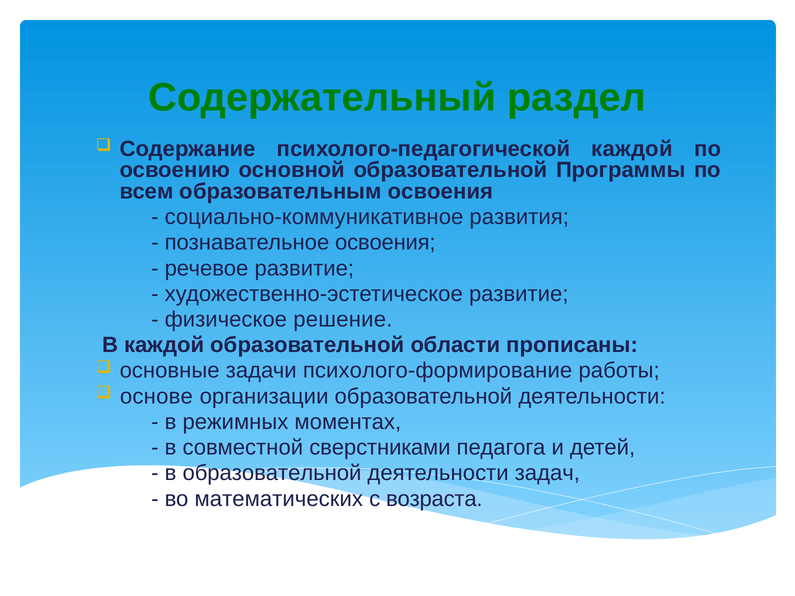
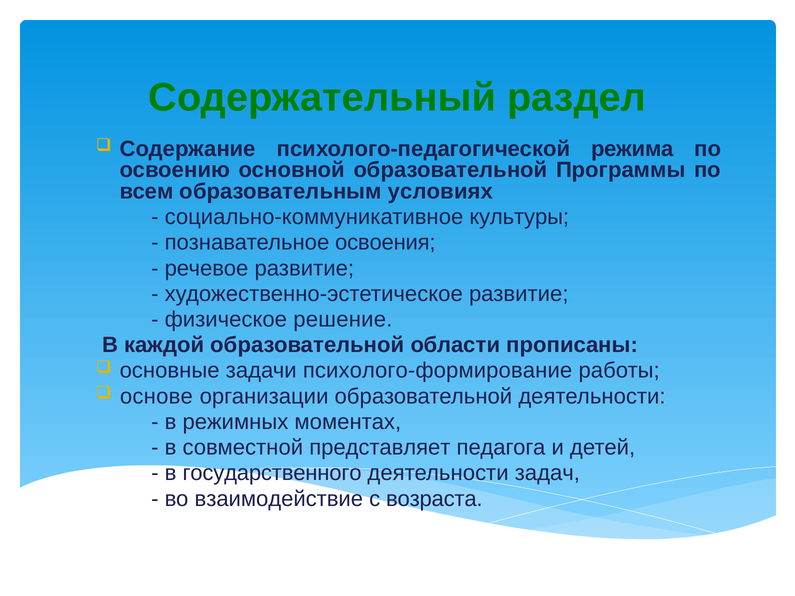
психолого-педагогической каждой: каждой -> режима (632, 149)
образовательным освоения: освоения -> условиях (440, 191)
развития: развития -> культуры (519, 217)
сверстниками: сверстниками -> представляет (380, 448)
в образовательной: образовательной -> государственного (272, 473)
математических: математических -> взаимодействие (279, 499)
